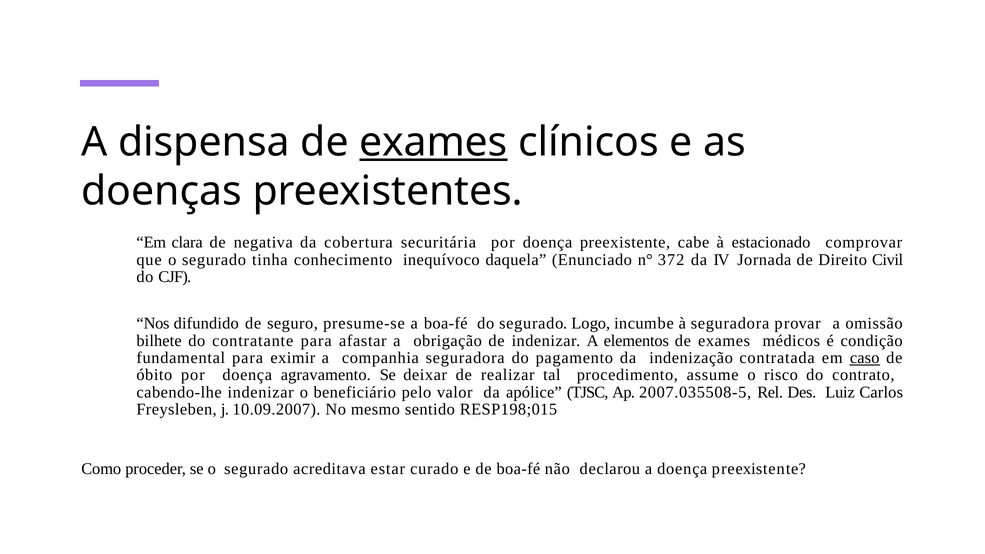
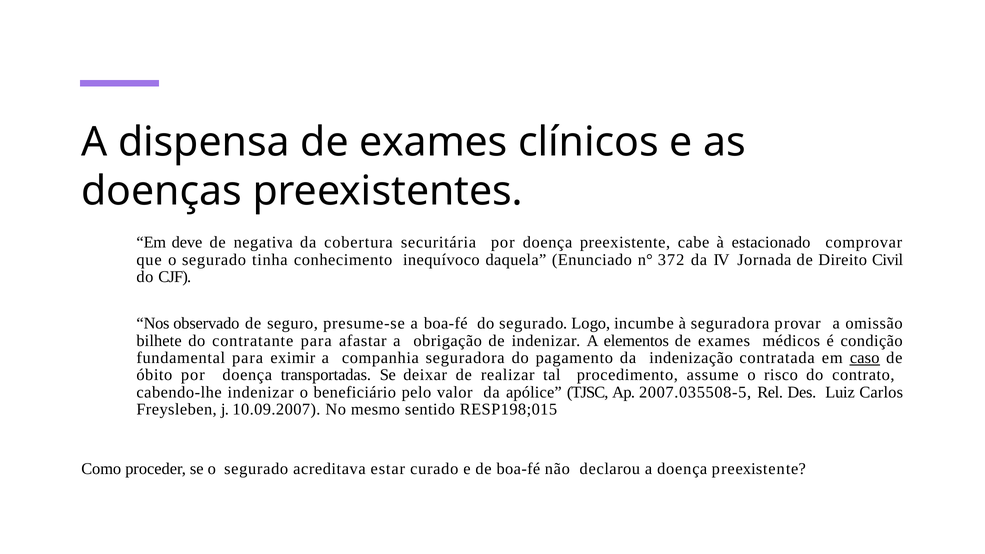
exames underline: present -> none (433, 142)
clara: clara -> deve (187, 243)
difundido: difundido -> observado (206, 323)
agravamento: agravamento -> transportadas (326, 375)
